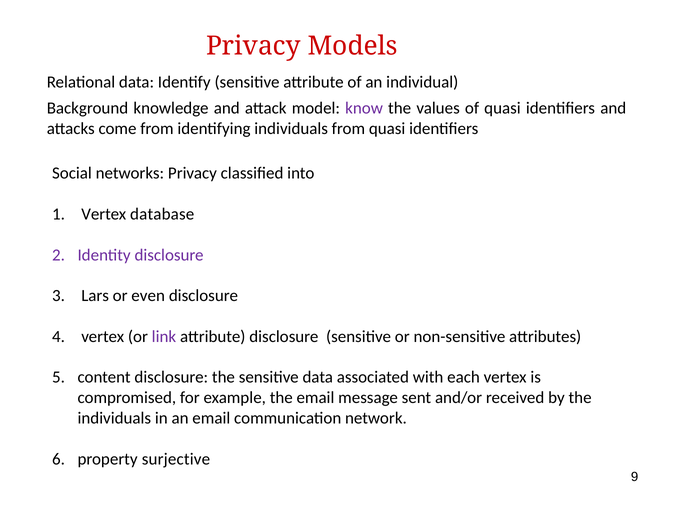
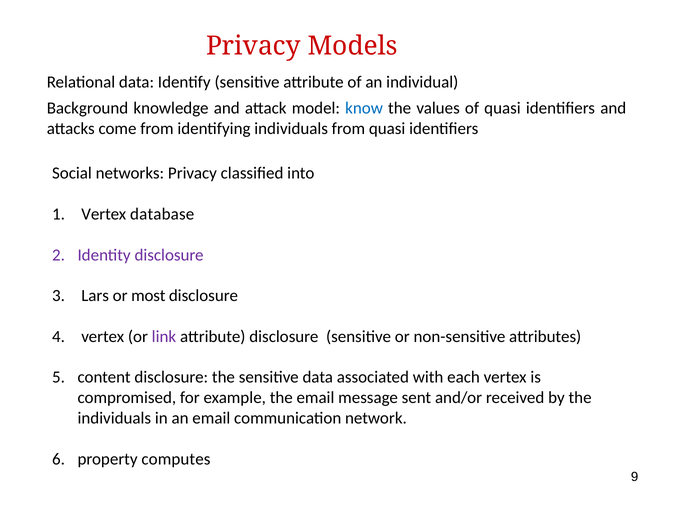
know colour: purple -> blue (364, 108)
even: even -> most (148, 295)
surjective: surjective -> computes (176, 458)
